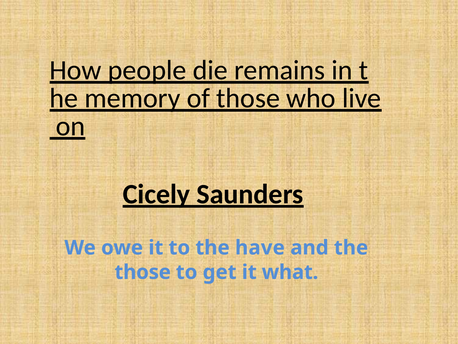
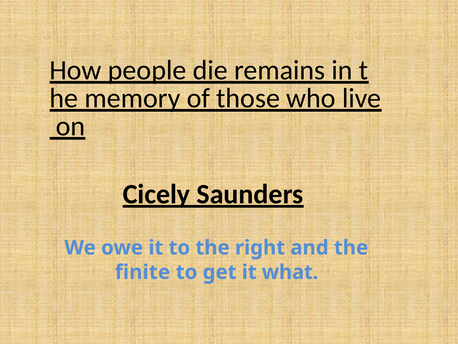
have: have -> right (260, 247)
those: those -> finite (142, 272)
